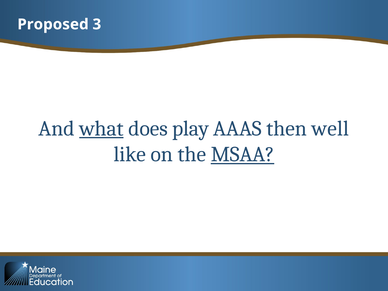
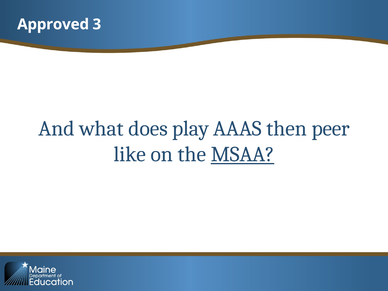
Proposed: Proposed -> Approved (53, 24)
what underline: present -> none (101, 128)
well: well -> peer (331, 128)
